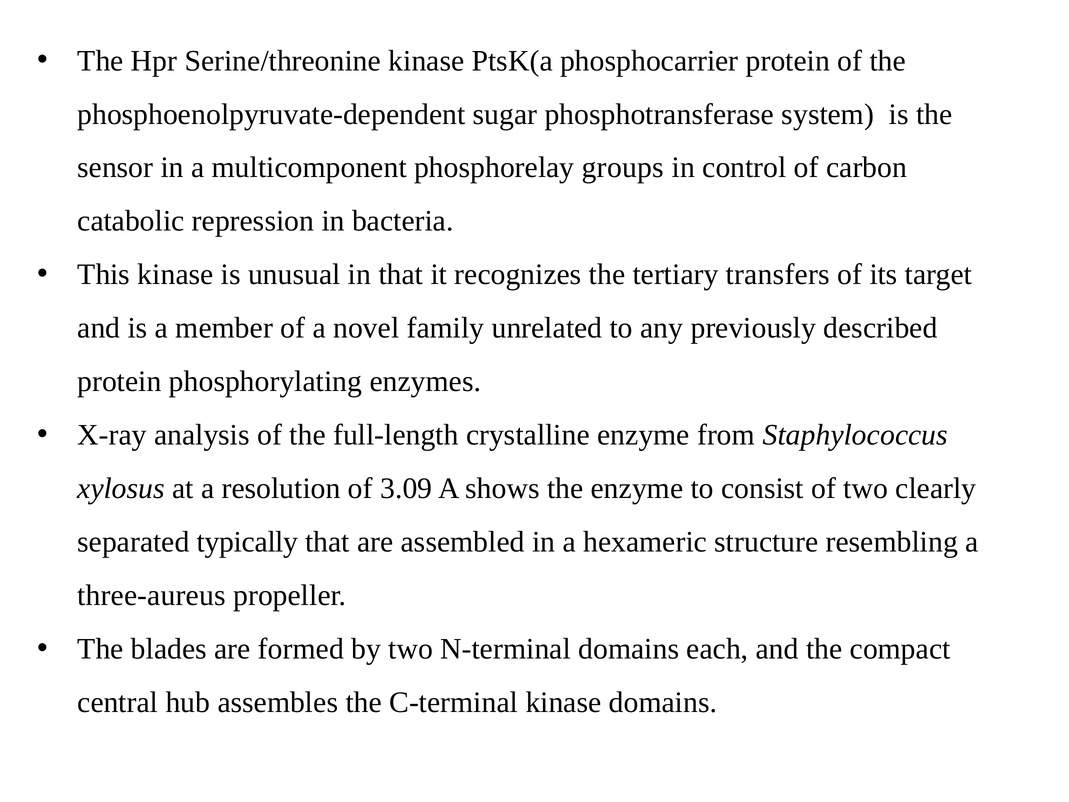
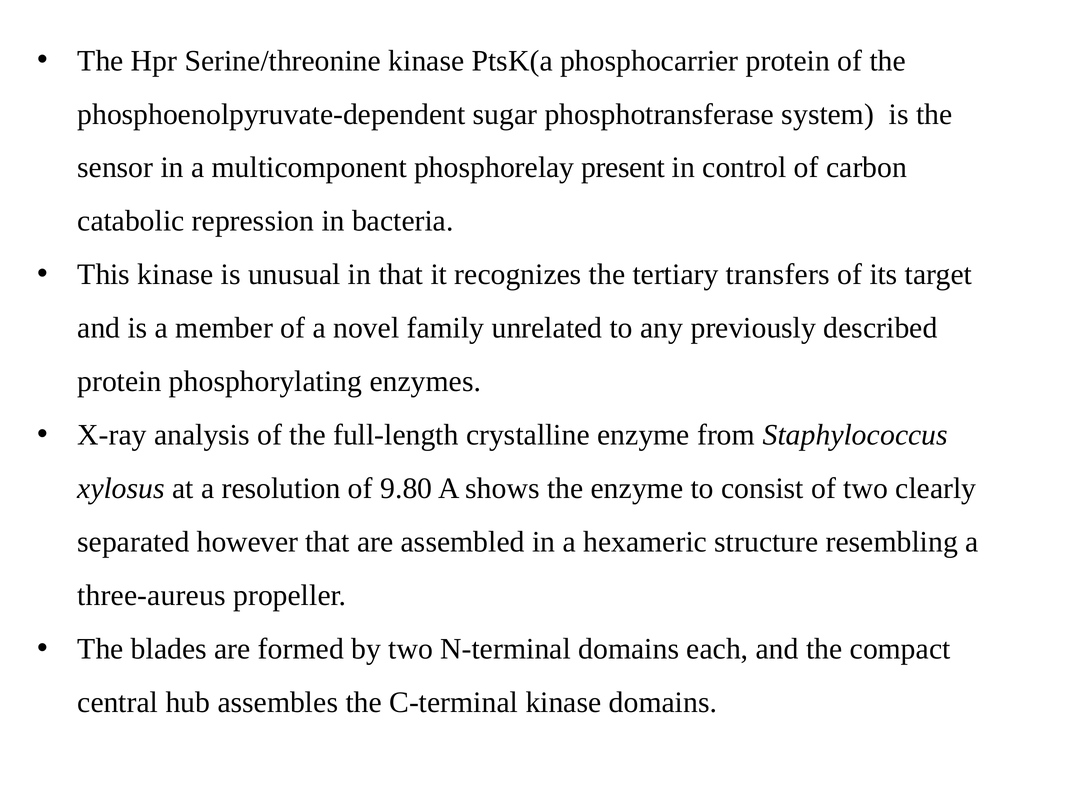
groups: groups -> present (623, 168)
3.09: 3.09 -> 9.80 (406, 488)
typically: typically -> however (247, 542)
